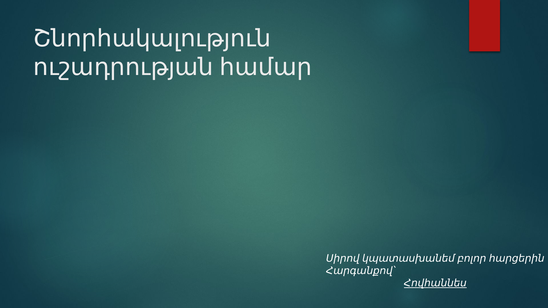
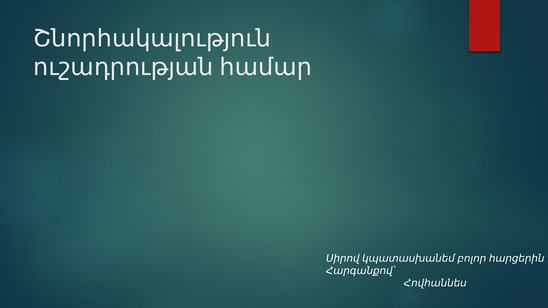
Հովհաննես underline: present -> none (435, 283)
